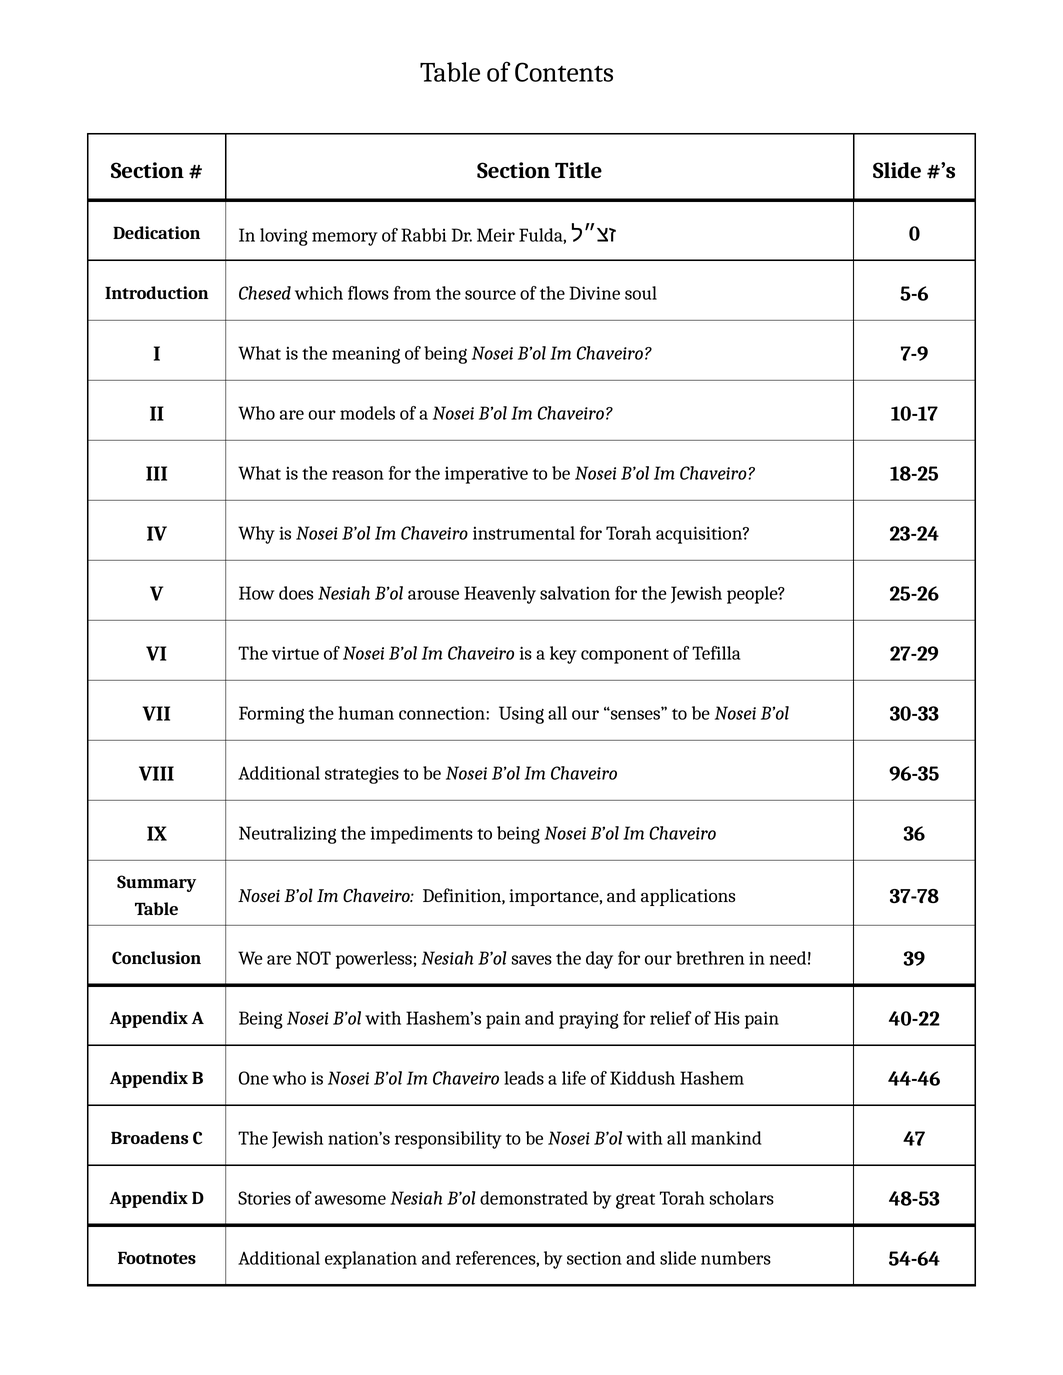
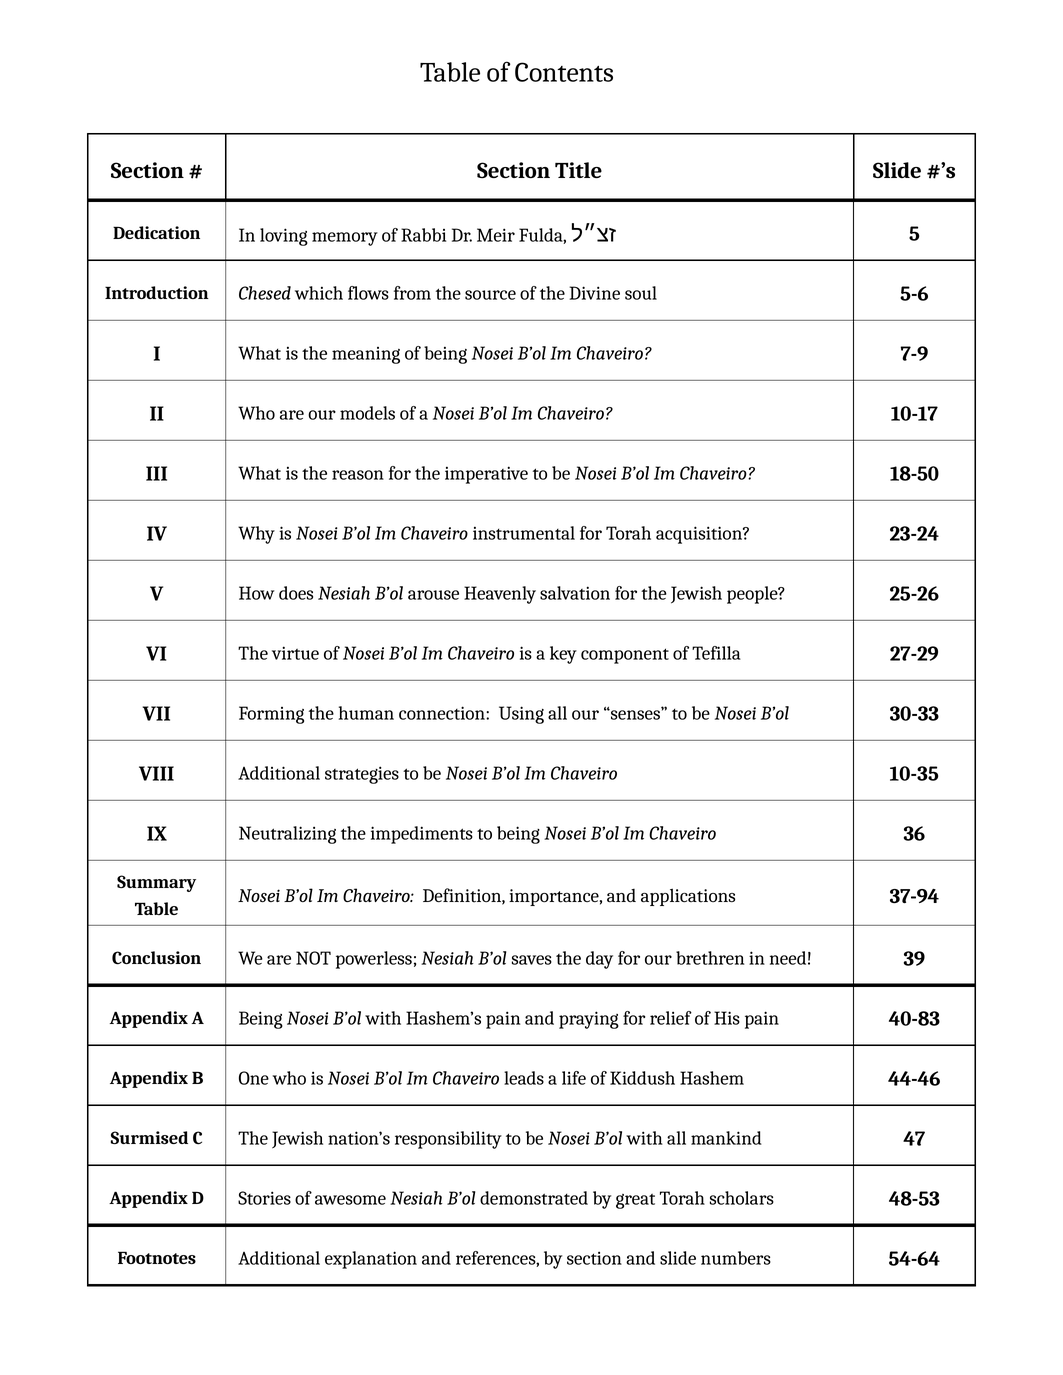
0: 0 -> 5 (915, 234)
18-25: 18-25 -> 18-50 (914, 474)
96-35: 96-35 -> 10-35 (914, 774)
37-78: 37-78 -> 37-94 (914, 897)
40-22: 40-22 -> 40-83 (914, 1019)
Broadens: Broadens -> Surmised (150, 1139)
